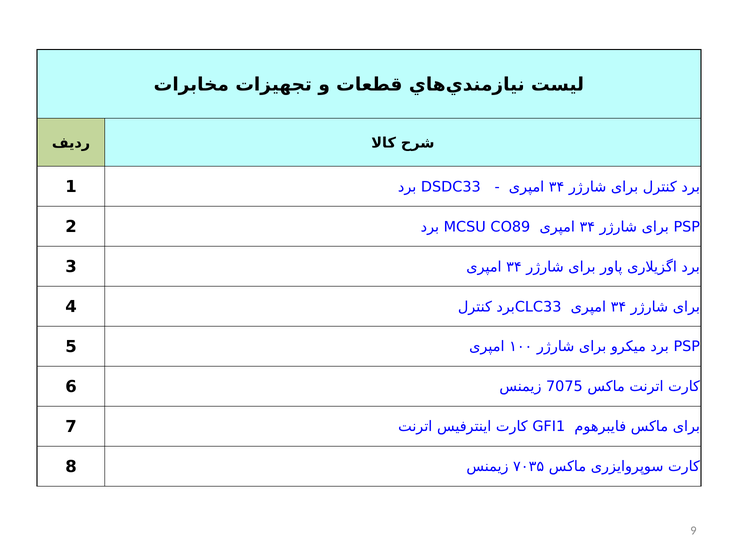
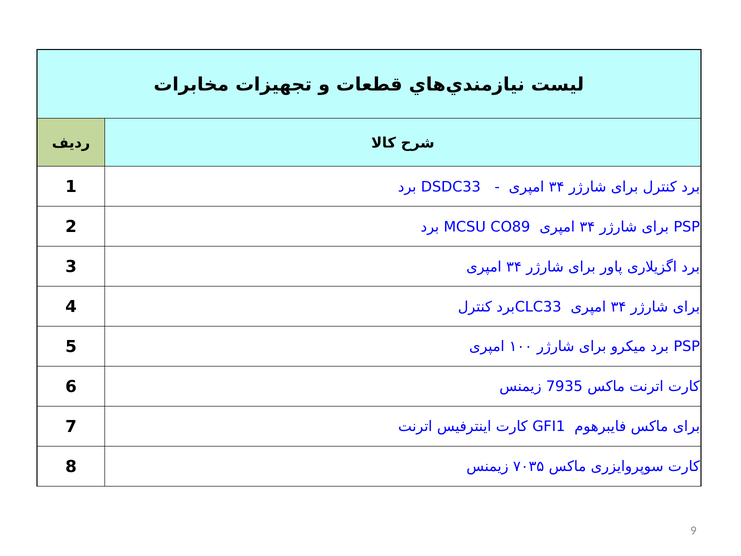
7075: 7075 -> 7935 (564, 387)
